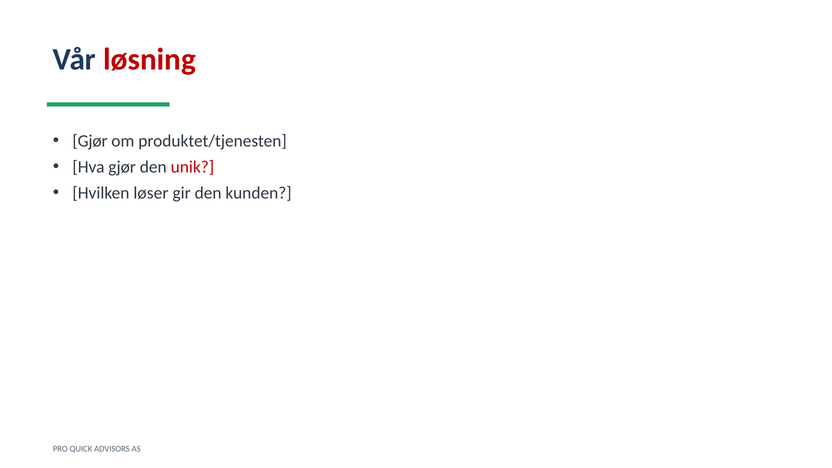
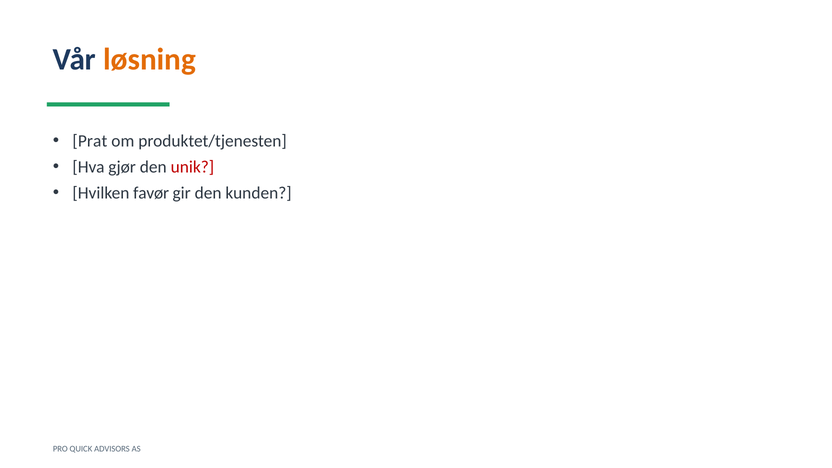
løsning colour: red -> orange (150, 59)
Gjør: Gjør -> Prat (90, 141)
løser: løser -> favør (151, 193)
